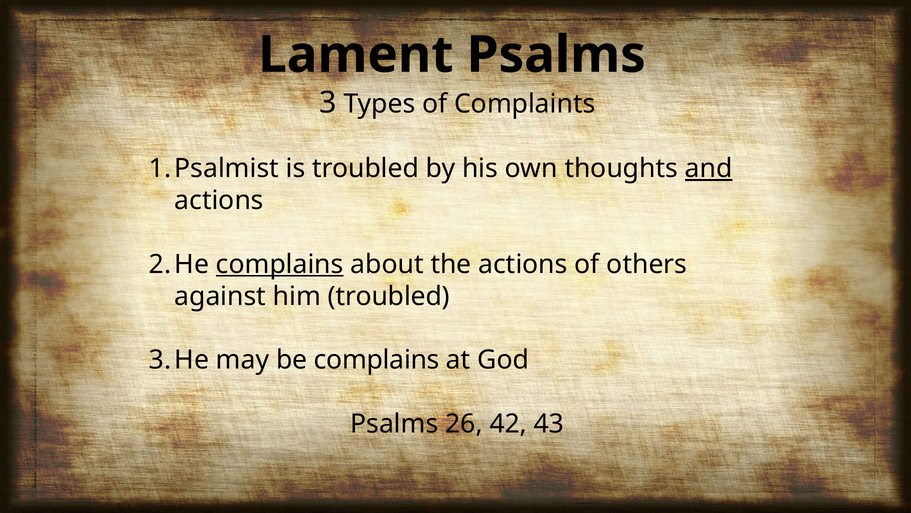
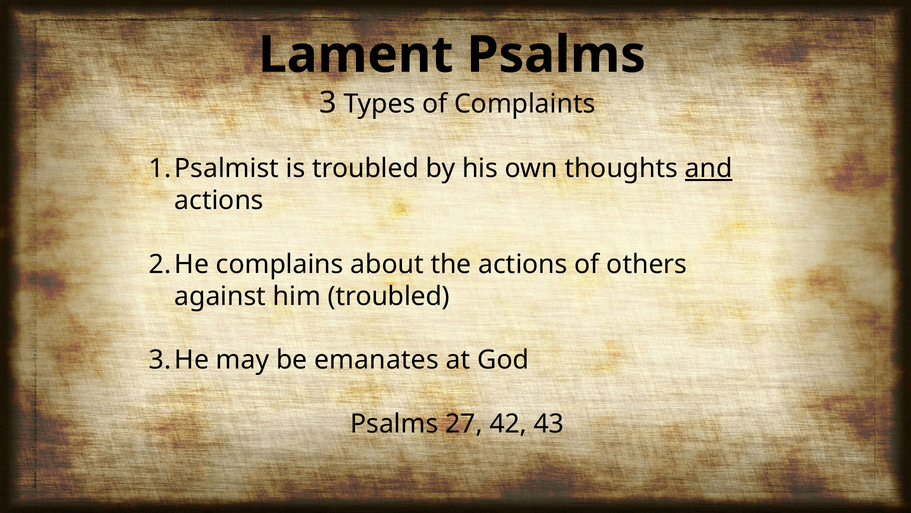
complains underline: present -> none (280, 264)
be complains: complains -> emanates (377, 360)
26: 26 -> 27 (464, 424)
